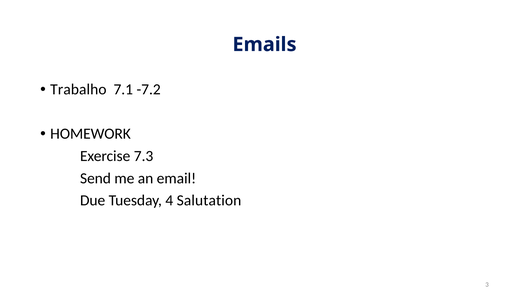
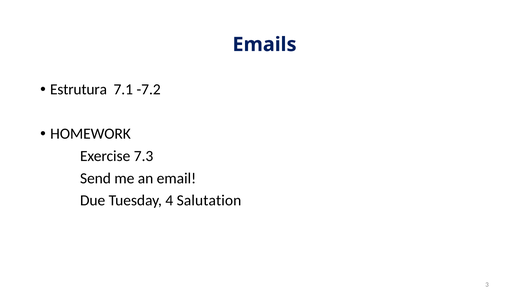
Trabalho: Trabalho -> Estrutura (79, 89)
